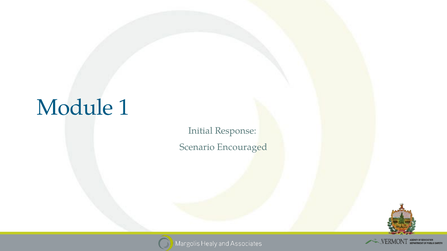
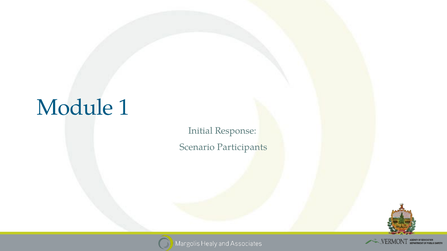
Encouraged: Encouraged -> Participants (242, 147)
